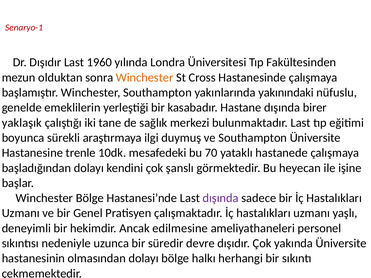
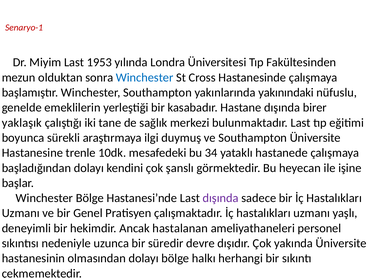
Dr Dışıdır: Dışıdır -> Miyim (45, 62)
1960: 1960 -> 1953 (99, 62)
Winchester colour: orange -> blue (145, 78)
70: 70 -> 34 (211, 153)
edilmesine: edilmesine -> hastalanan (180, 228)
